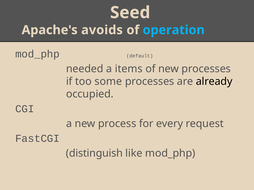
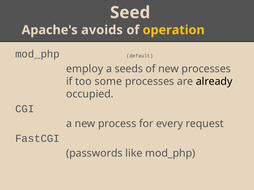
operation colour: light blue -> yellow (174, 30)
needed: needed -> employ (85, 69)
items: items -> seeds (129, 69)
distinguish: distinguish -> passwords (94, 154)
